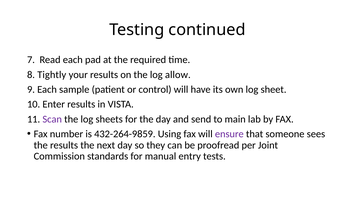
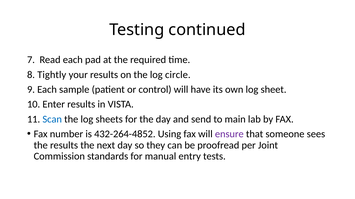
allow: allow -> circle (178, 75)
Scan colour: purple -> blue (52, 120)
432-264-9859: 432-264-9859 -> 432-264-4852 (125, 134)
